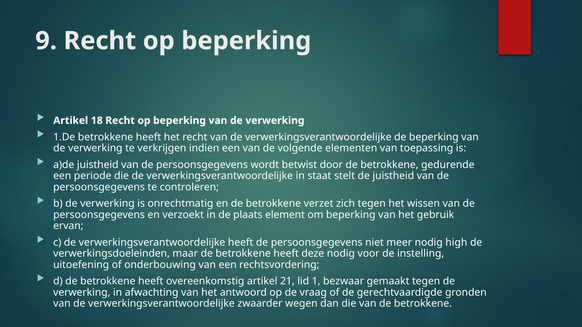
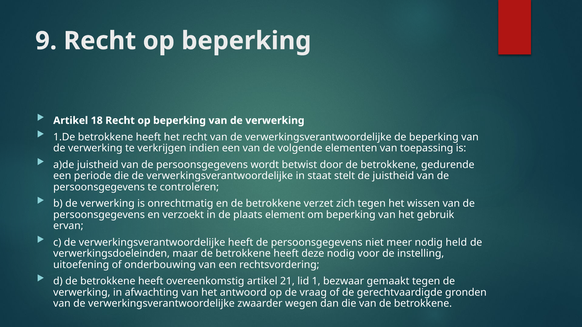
high: high -> held (456, 243)
